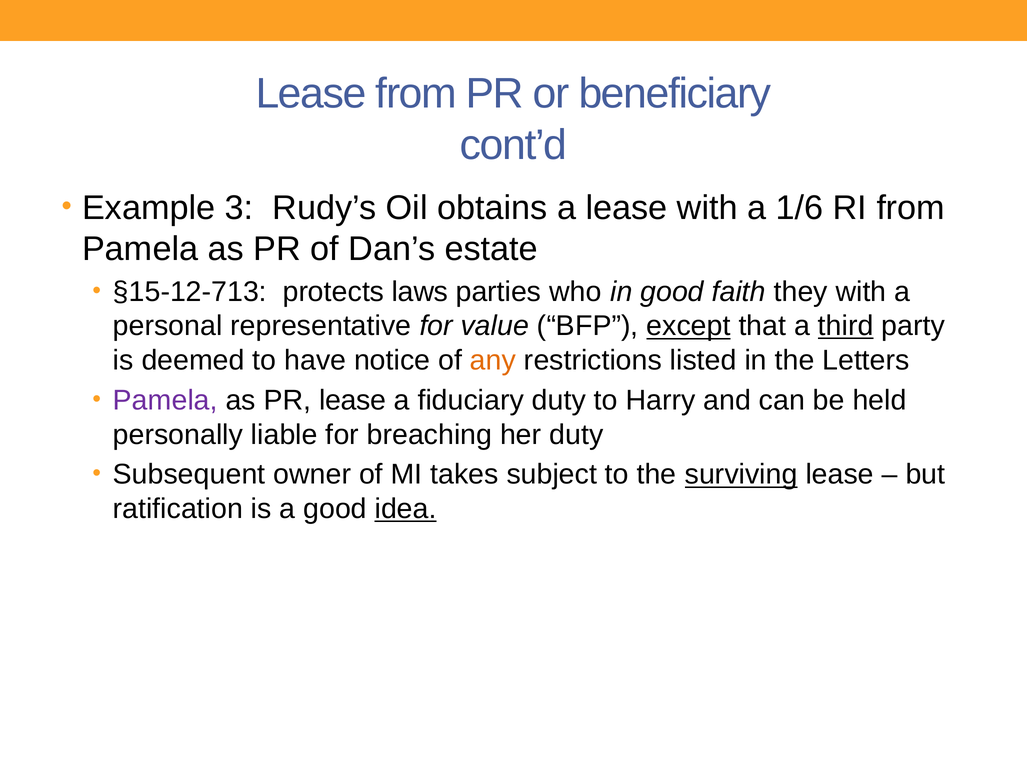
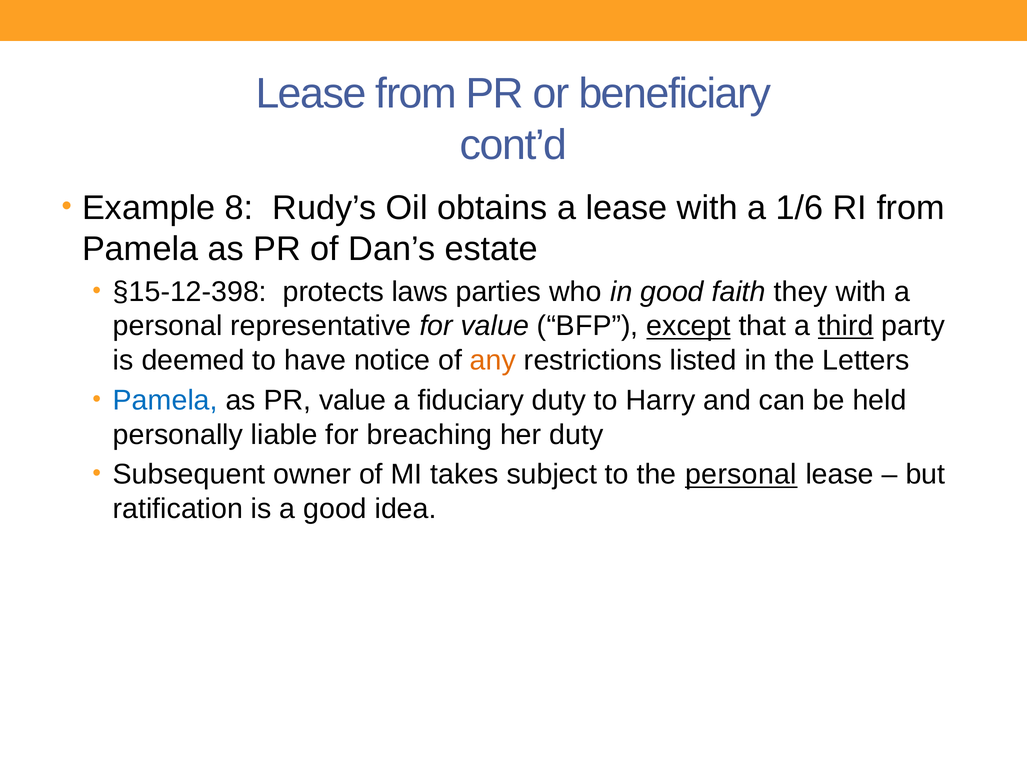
3: 3 -> 8 (239, 208)
§15-12-713: §15-12-713 -> §15-12-398 (190, 292)
Pamela colour: purple -> blue (165, 400)
PR lease: lease -> value (353, 400)
the surviving: surviving -> personal (741, 475)
idea underline: present -> none (406, 509)
